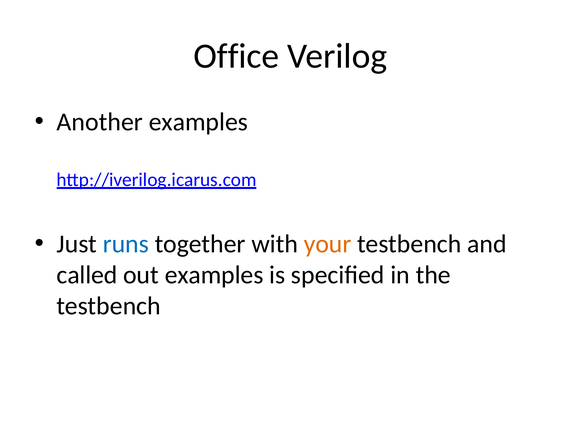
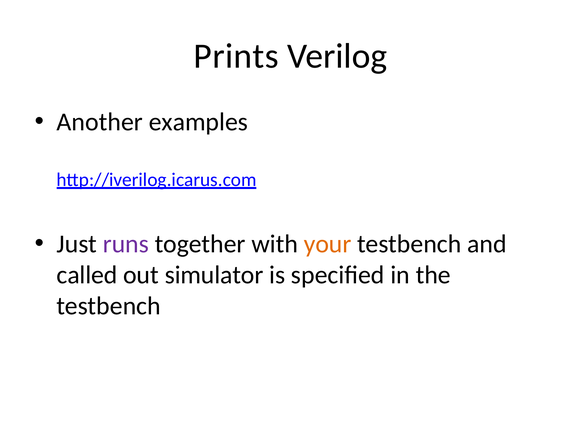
Office: Office -> Prints (236, 56)
runs colour: blue -> purple (126, 244)
out examples: examples -> simulator (214, 275)
